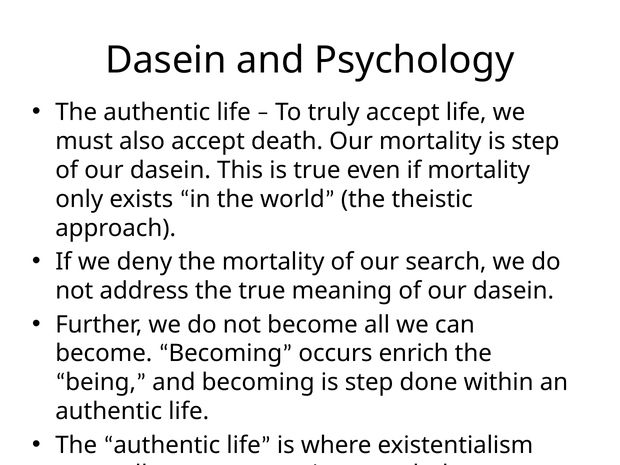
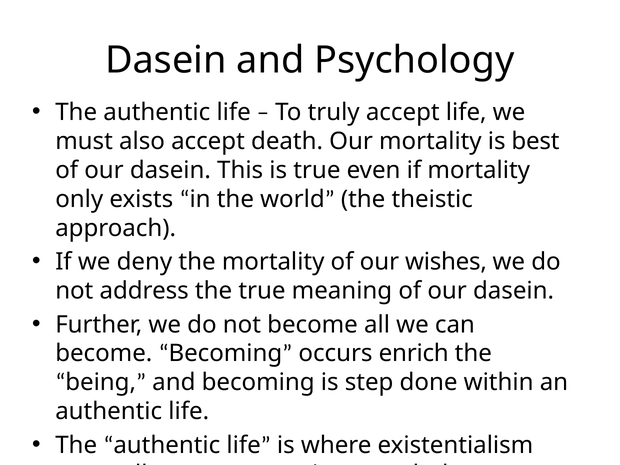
mortality is step: step -> best (535, 141)
search: search -> wishes (446, 262)
